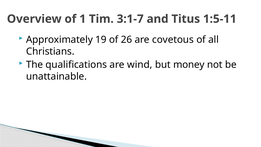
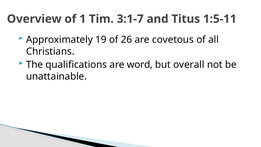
wind: wind -> word (140, 65)
money: money -> overall (189, 65)
